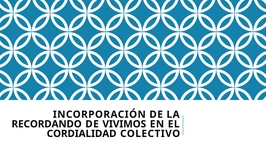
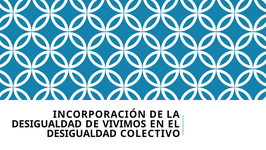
RECORDANDO: RECORDANDO -> DESIGUALDAD (47, 124)
CORDIALIDAD: CORDIALIDAD -> DESIGUALDAD (82, 133)
